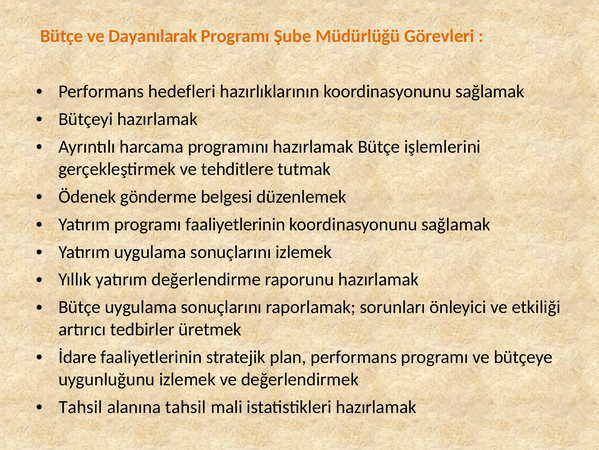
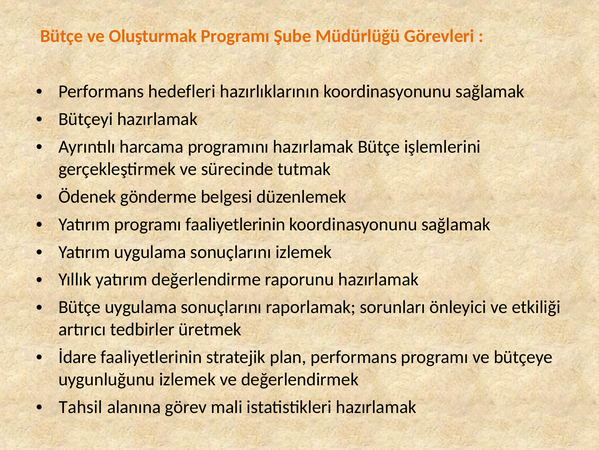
Dayanılarak: Dayanılarak -> Oluşturmak (153, 36)
tehditlere: tehditlere -> sürecinde (237, 169)
alanına tahsil: tahsil -> görev (186, 406)
